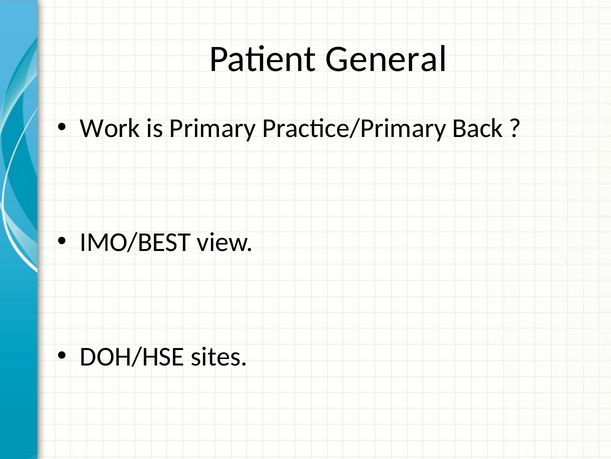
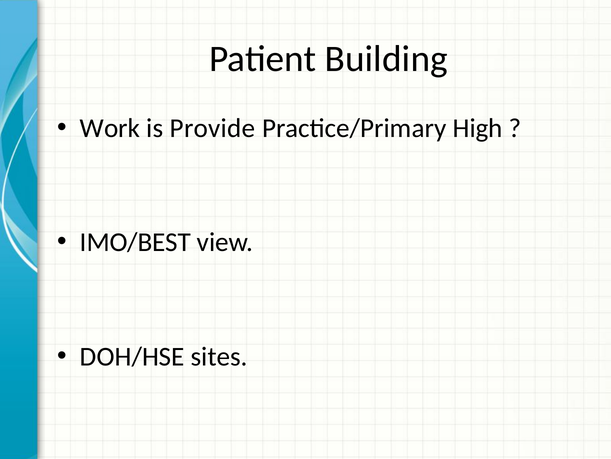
General: General -> Building (386, 59)
Primary: Primary -> Provide (213, 128)
Back: Back -> High (478, 128)
